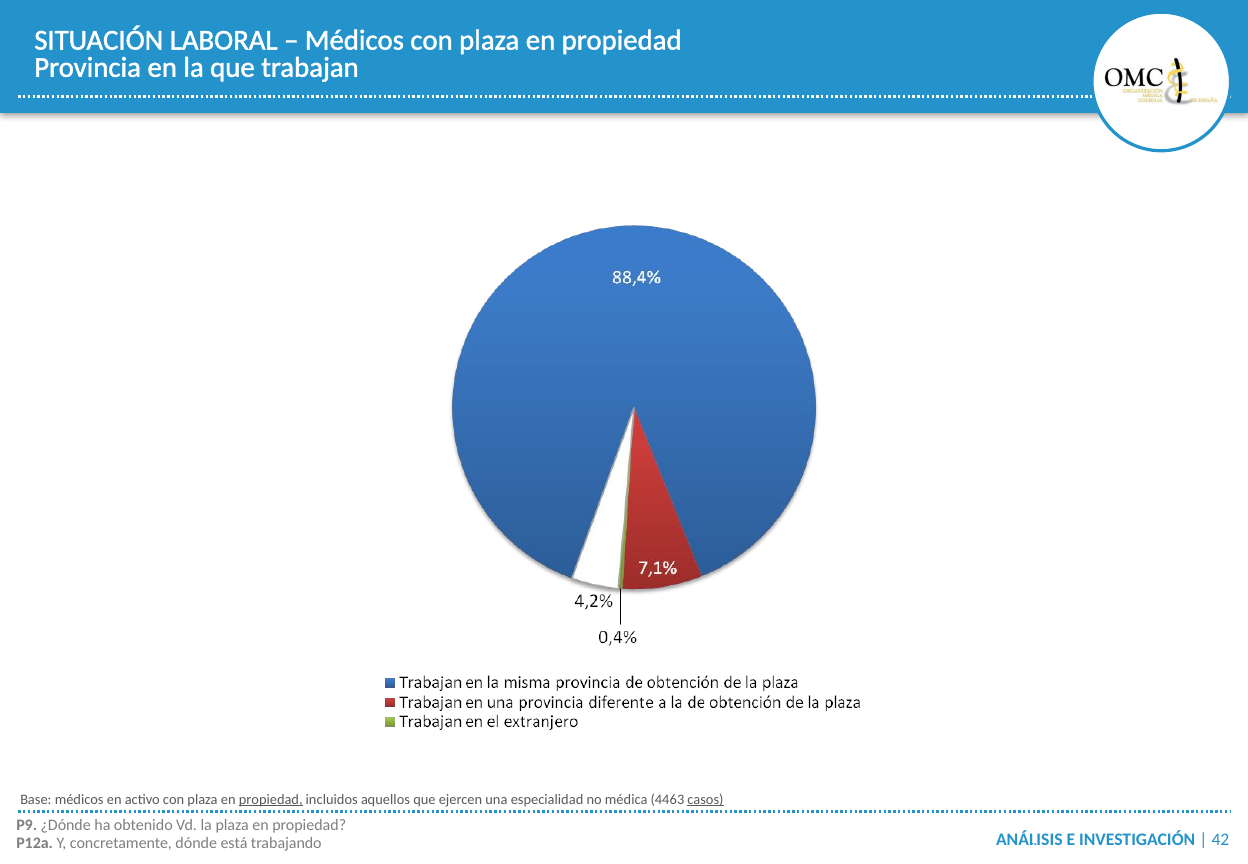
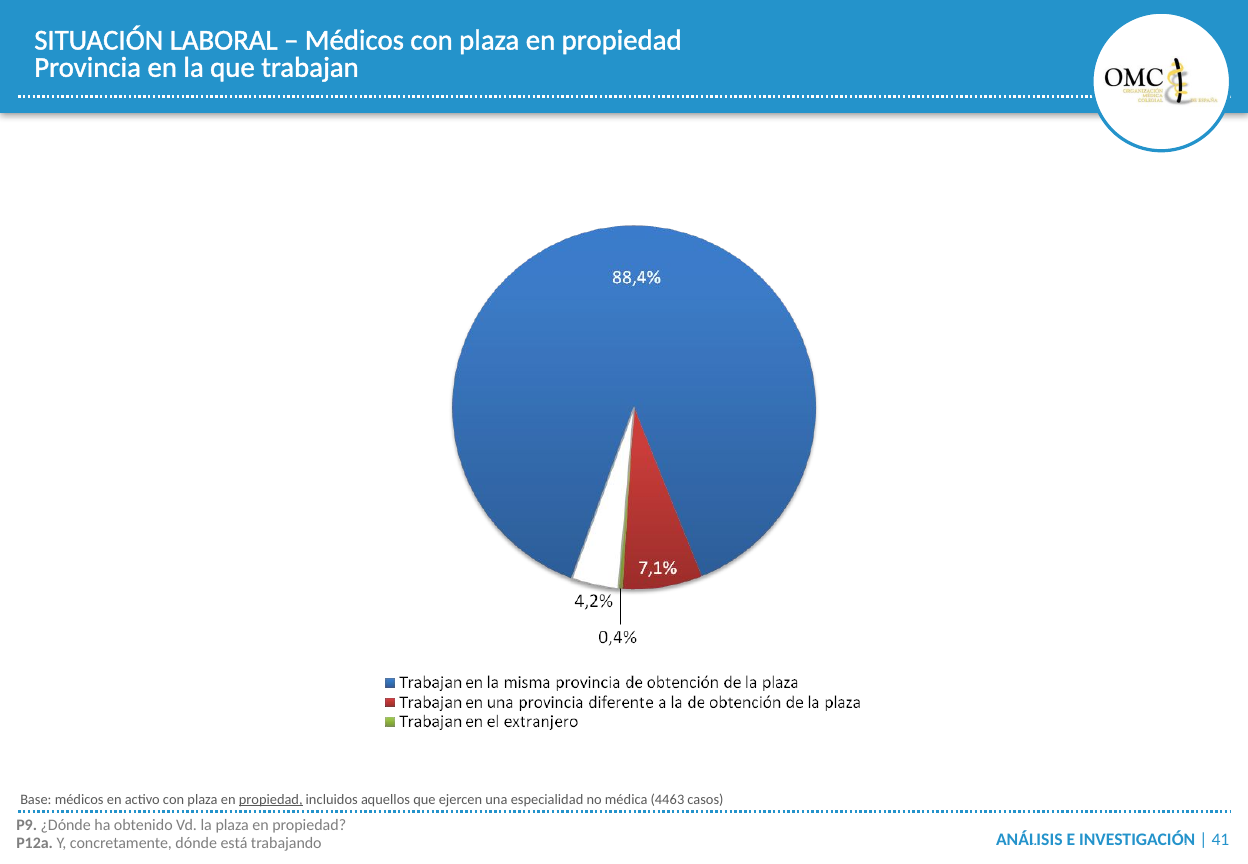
casos underline: present -> none (705, 799)
42: 42 -> 41 (1220, 839)
40: 40 -> 66 (1226, 853)
